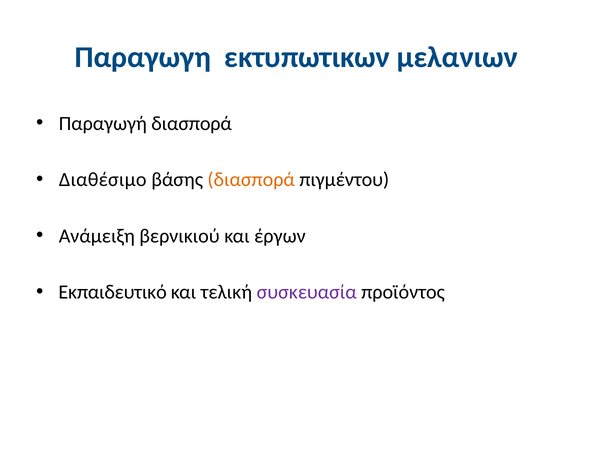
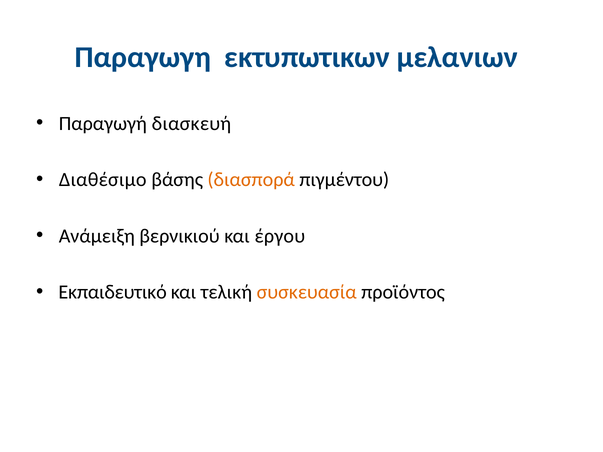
Παραγωγή διασπορά: διασπορά -> διασκευή (191, 124)
έργων: έργων -> έργου (280, 236)
συσκευασία colour: purple -> orange (307, 292)
